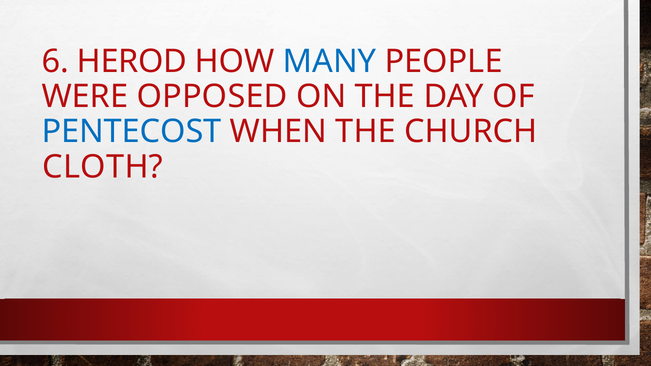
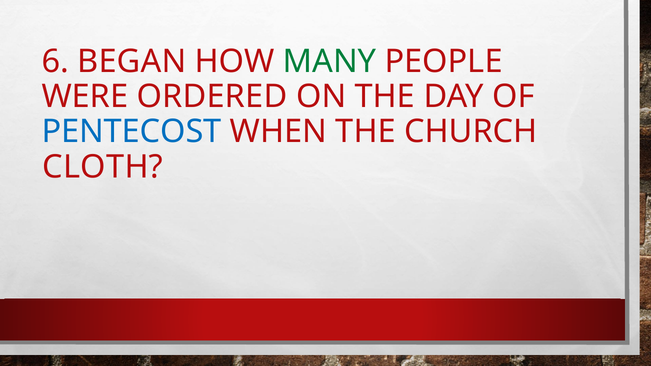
HEROD: HEROD -> BEGAN (132, 61)
MANY colour: blue -> green (329, 61)
OPPOSED: OPPOSED -> ORDERED (212, 97)
